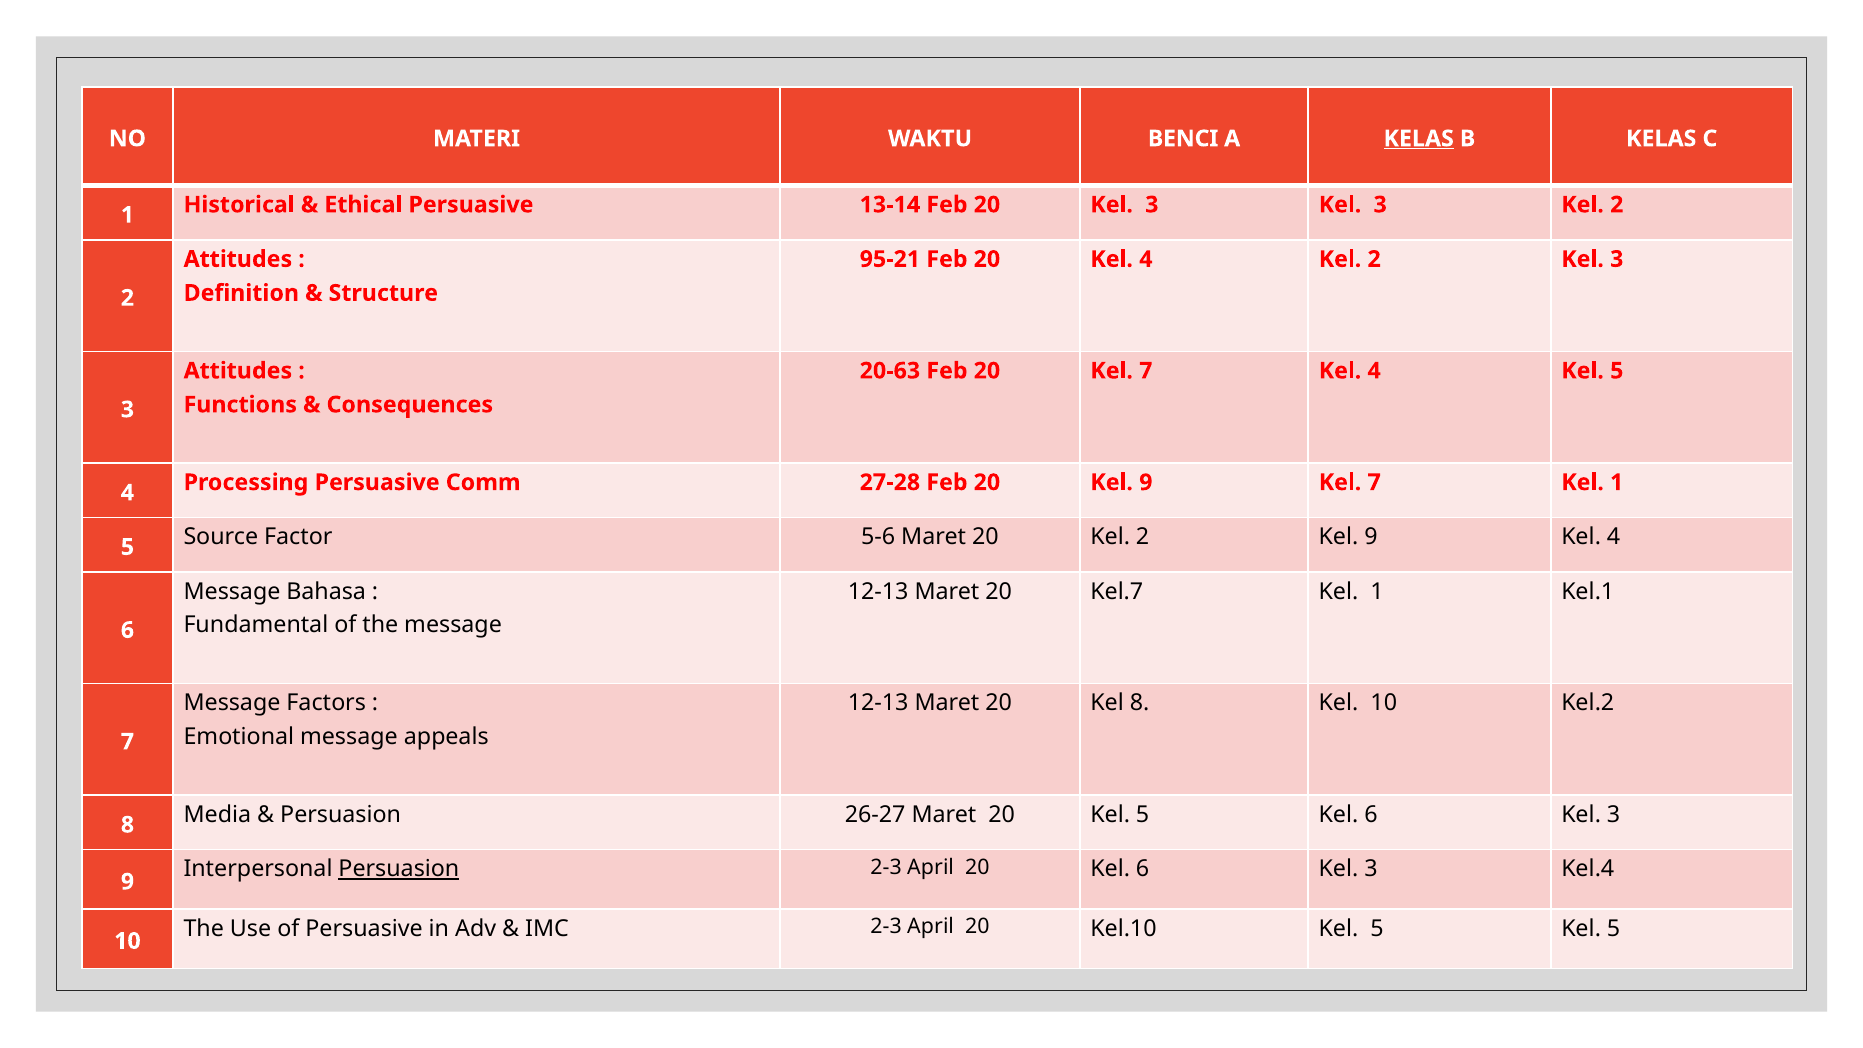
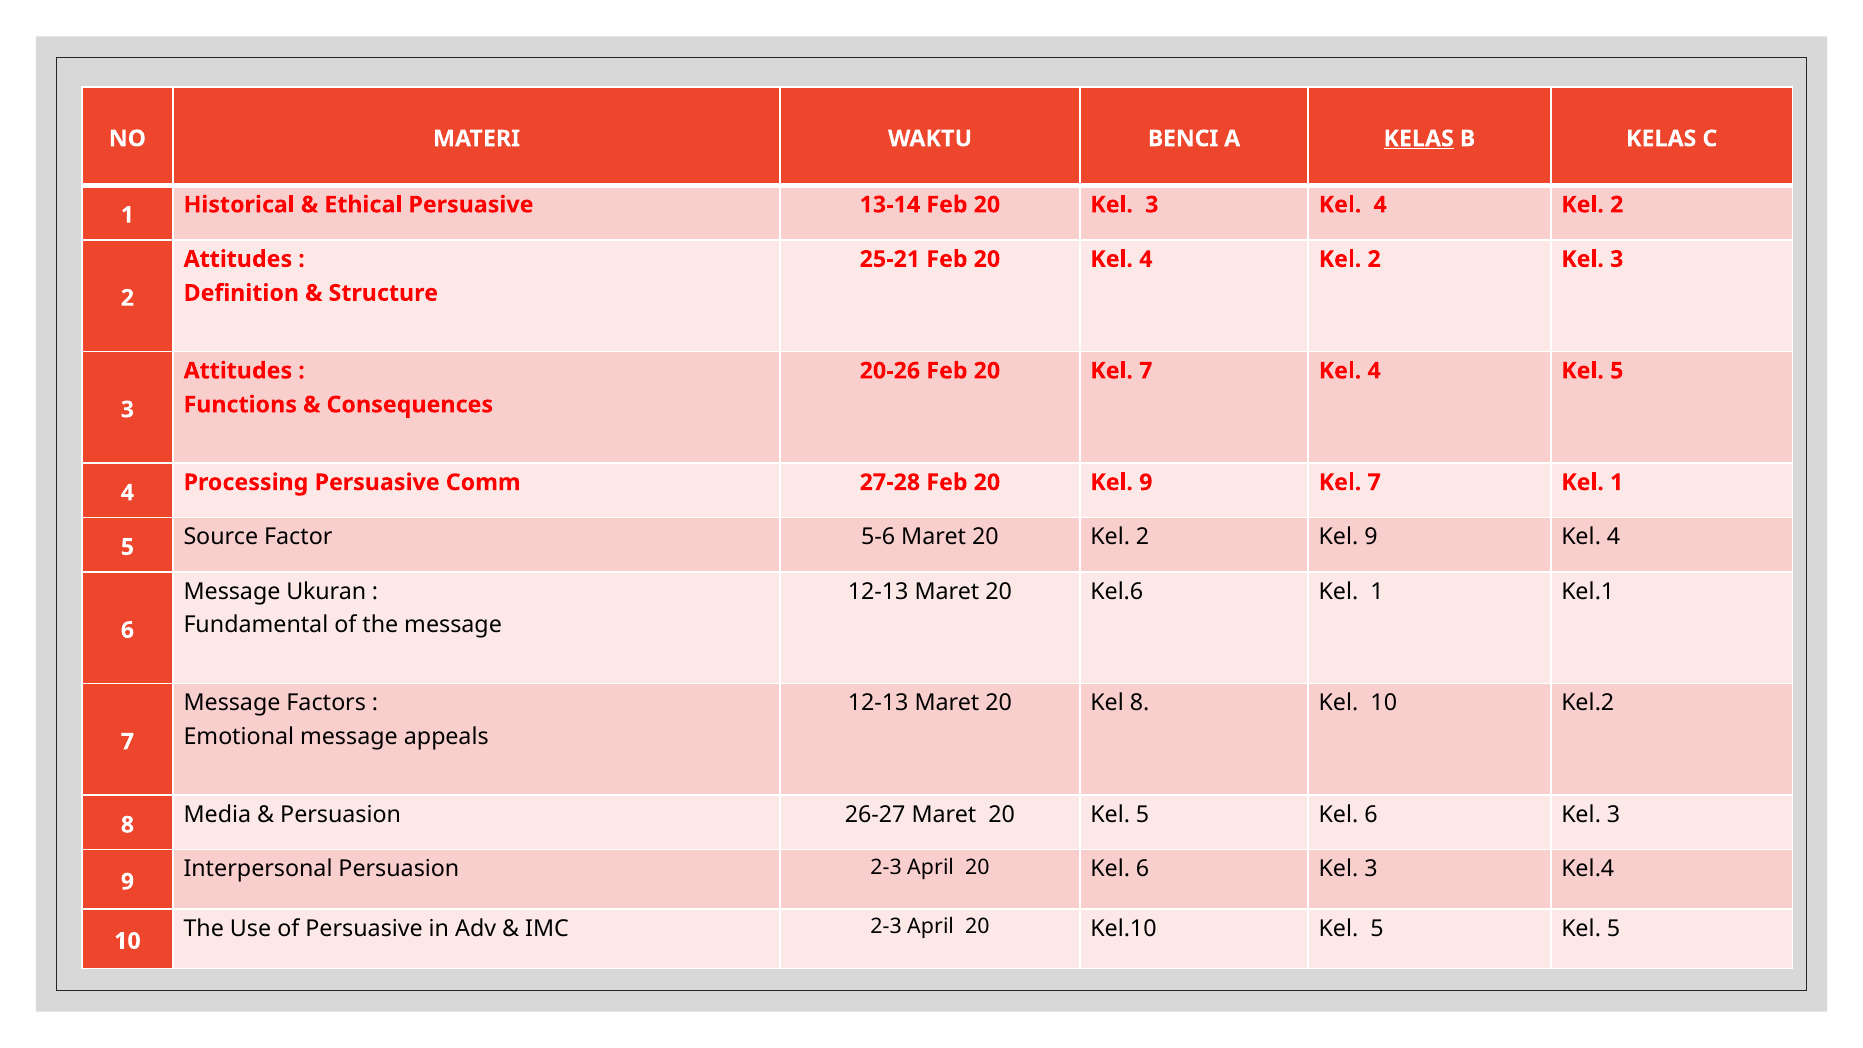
3 Kel 3: 3 -> 4 (1380, 205)
95-21: 95-21 -> 25-21 (890, 259)
20-63: 20-63 -> 20-26 (890, 371)
Bahasa: Bahasa -> Ukuran (326, 591)
Kel.7: Kel.7 -> Kel.6 (1117, 591)
Persuasion underline: present -> none (399, 869)
